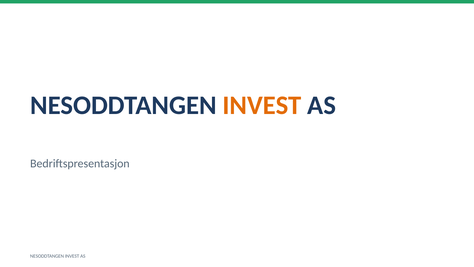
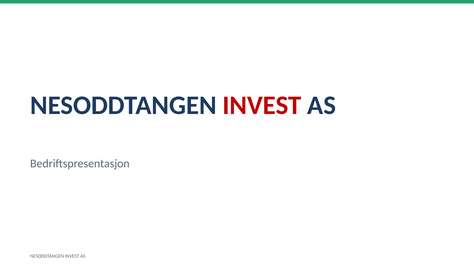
INVEST colour: orange -> red (262, 105)
